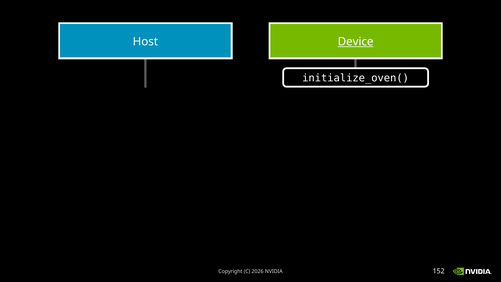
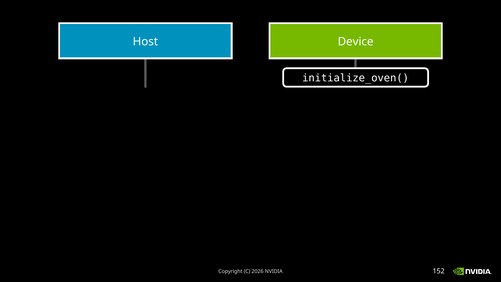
Device underline: present -> none (356, 42)
